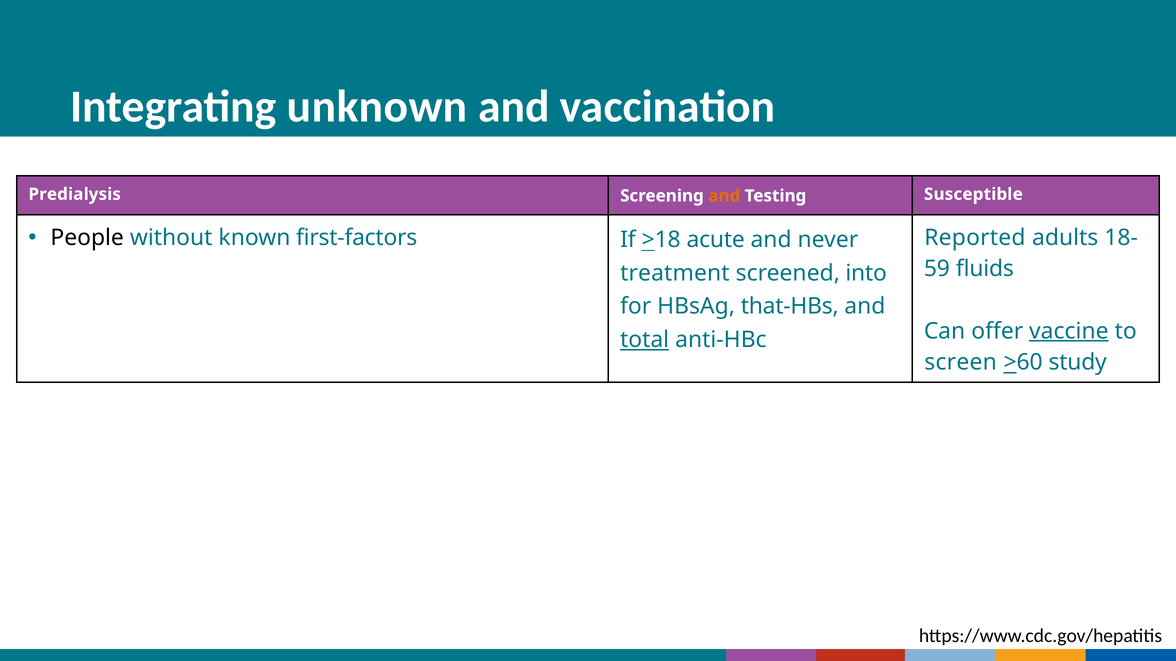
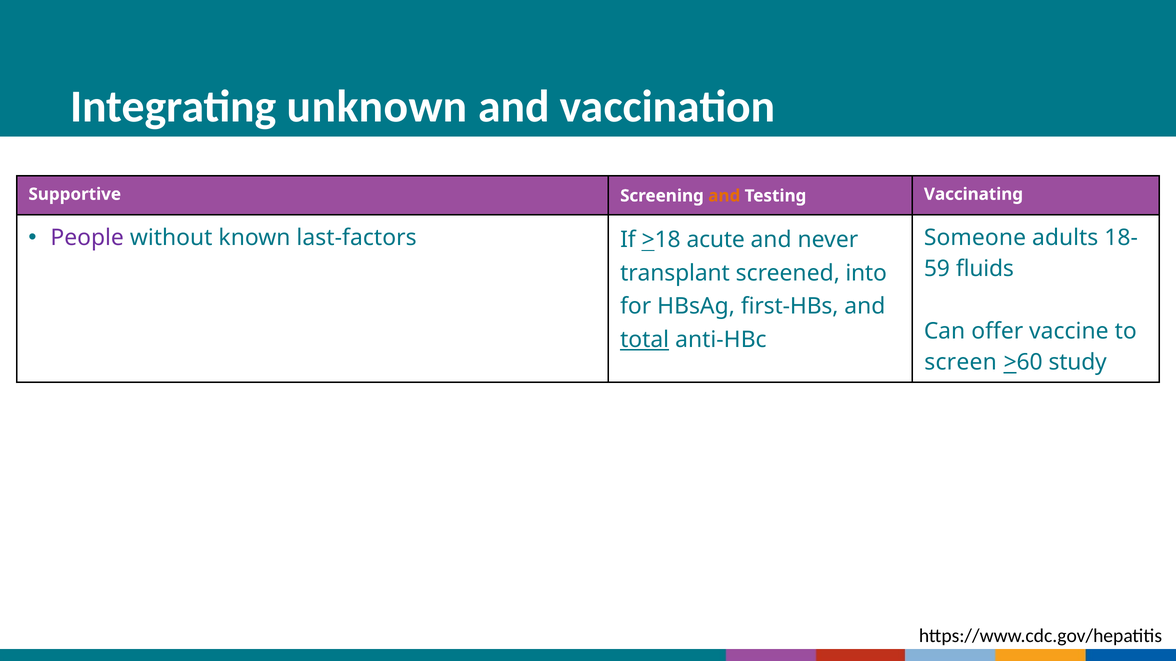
Predialysis: Predialysis -> Supportive (75, 194)
Susceptible: Susceptible -> Vaccinating (973, 194)
People colour: black -> purple (87, 238)
first-factors: first-factors -> last-factors (357, 238)
Reported: Reported -> Someone (975, 238)
treatment: treatment -> transplant (675, 273)
that-HBs: that-HBs -> first-HBs (790, 307)
vaccine underline: present -> none (1069, 331)
